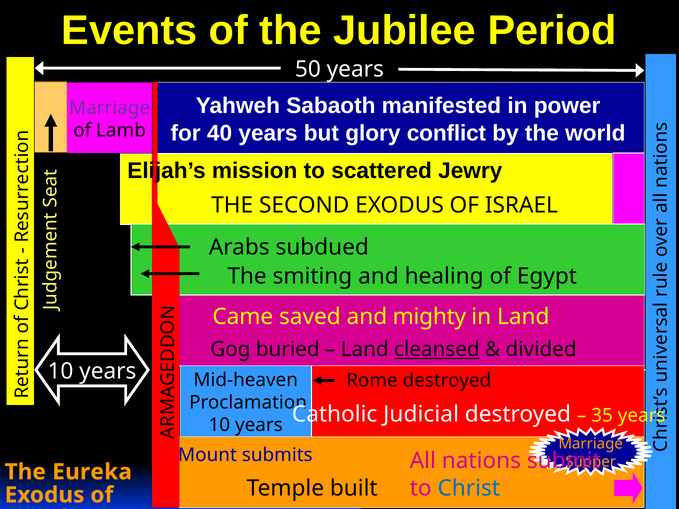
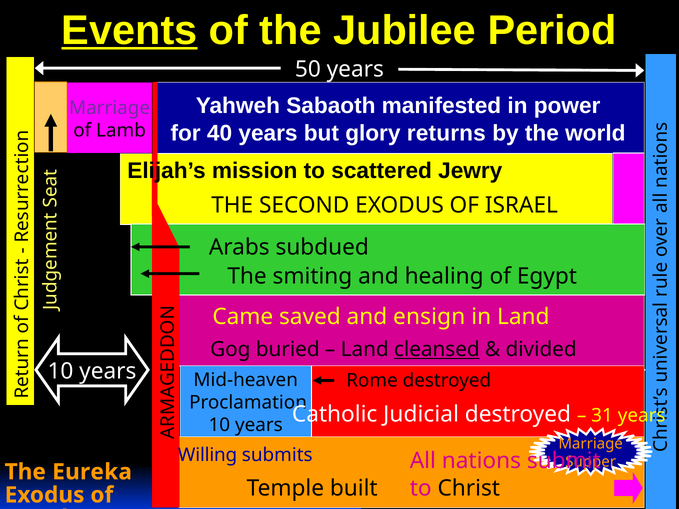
Events underline: none -> present (129, 31)
conflict: conflict -> returns (446, 133)
mighty: mighty -> ensign (429, 317)
35: 35 -> 31 (602, 416)
Mount: Mount -> Willing (208, 455)
Christ colour: blue -> black (469, 488)
